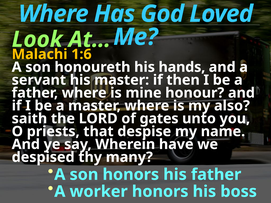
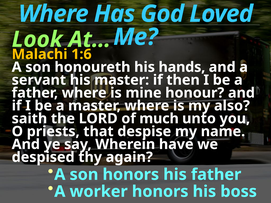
gates: gates -> much (159, 119)
many: many -> again (129, 157)
